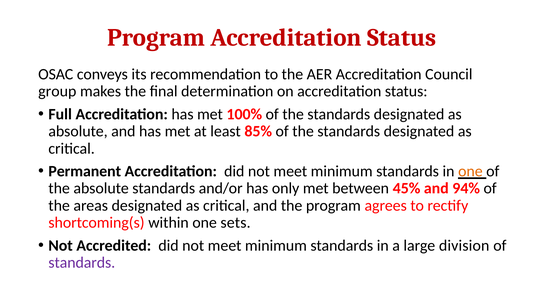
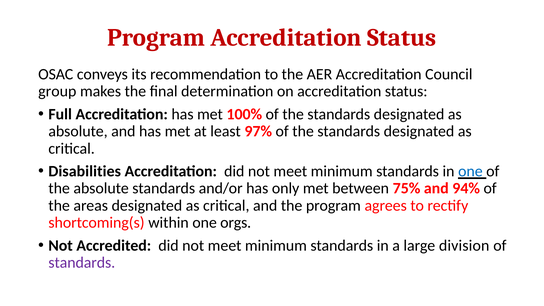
85%: 85% -> 97% (258, 131)
Permanent: Permanent -> Disabilities (85, 171)
one colour: orange -> blue (470, 171)
45%: 45% -> 75% (407, 188)
sets: sets -> orgs (236, 223)
